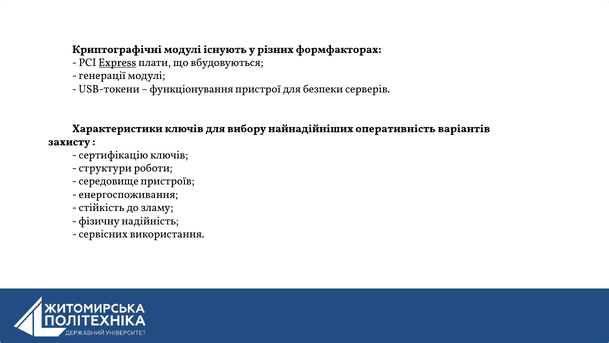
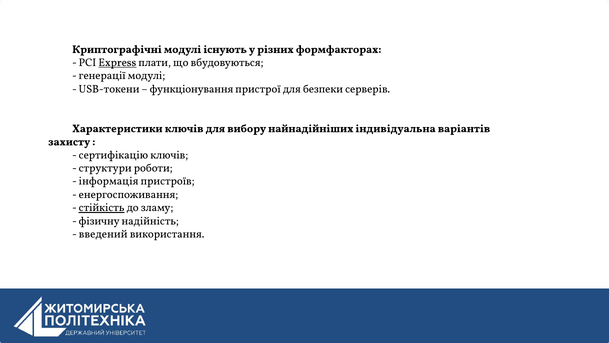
оперативність: оперативність -> індивідуальна (396, 128)
середовище: середовище -> інформація (109, 181)
стійкість underline: none -> present (102, 207)
сервісних: сервісних -> введений (103, 234)
